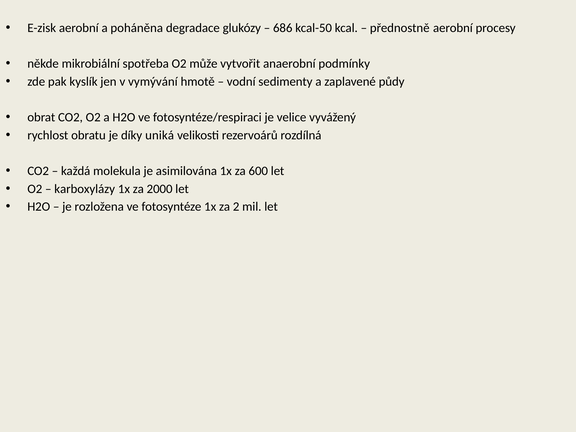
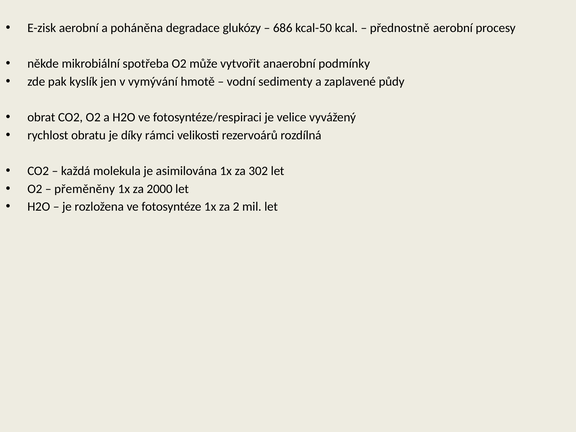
uniká: uniká -> rámci (160, 135)
600: 600 -> 302 (258, 171)
karboxylázy: karboxylázy -> přeměněny (85, 189)
